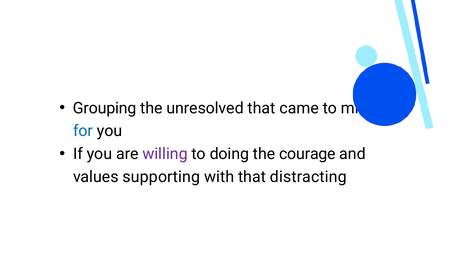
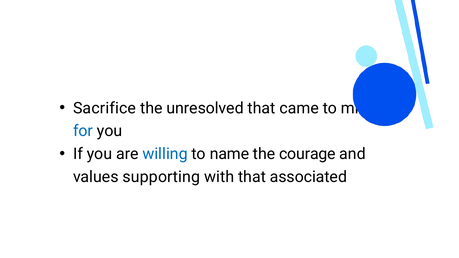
Grouping: Grouping -> Sacrifice (105, 108)
willing colour: purple -> blue (165, 154)
doing: doing -> name (229, 154)
distracting: distracting -> associated (308, 177)
